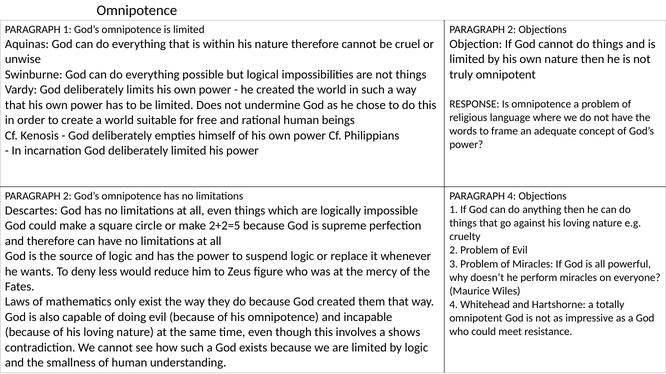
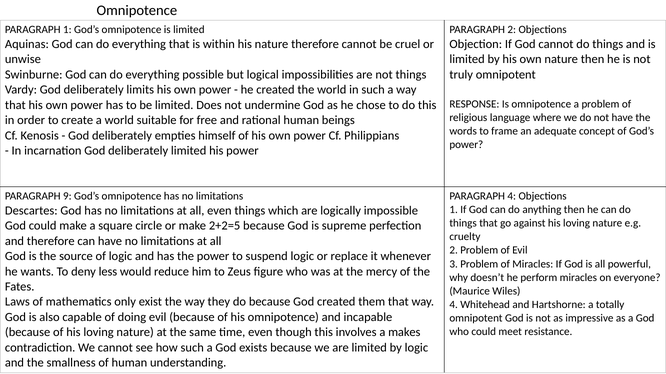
2: 2 -> 9 (67, 196)
shows: shows -> makes (404, 333)
